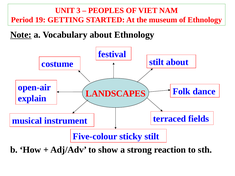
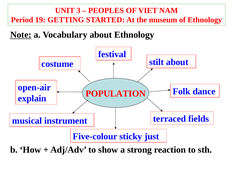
LANDSCAPES: LANDSCAPES -> POPULATION (116, 94)
sticky stilt: stilt -> just (152, 137)
